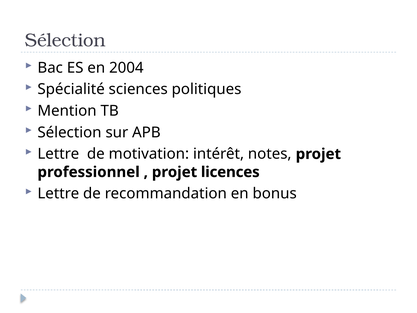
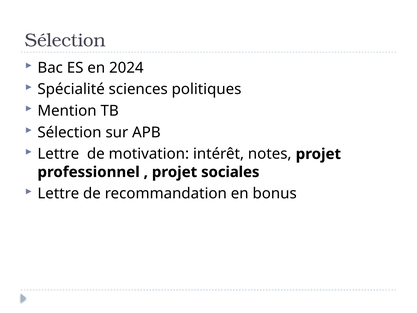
2004: 2004 -> 2024 (126, 68)
licences: licences -> sociales (230, 172)
